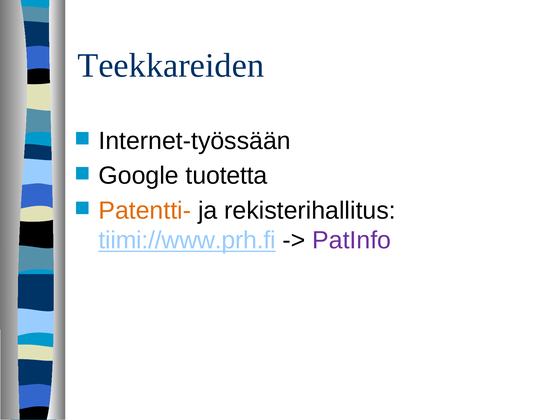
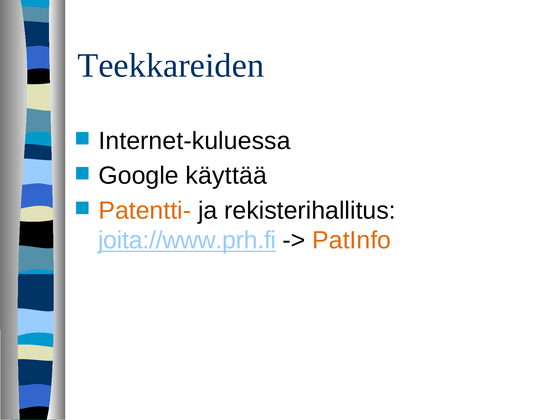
Internet-työssään: Internet-työssään -> Internet-kuluessa (195, 141)
tuotetta: tuotetta -> käyttää (226, 176)
tiimi://www.prh.fi: tiimi://www.prh.fi -> joita://www.prh.fi (187, 240)
PatInfo colour: purple -> orange (352, 240)
